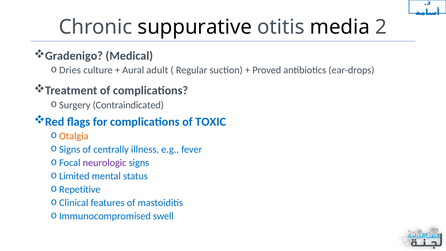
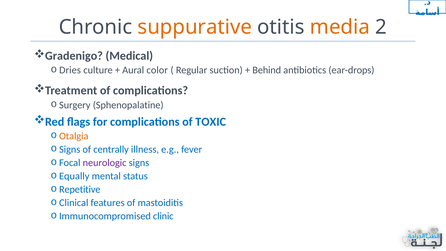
suppurative colour: black -> orange (195, 27)
media colour: black -> orange (340, 27)
adult: adult -> color (157, 70)
Proved: Proved -> Behind (267, 70)
Contraindicated: Contraindicated -> Sphenopalatine (128, 105)
Limited: Limited -> Equally (74, 176)
swell: swell -> clinic (163, 216)
